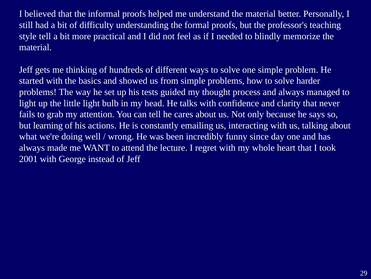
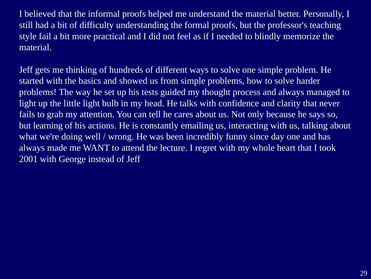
style tell: tell -> fail (45, 36)
